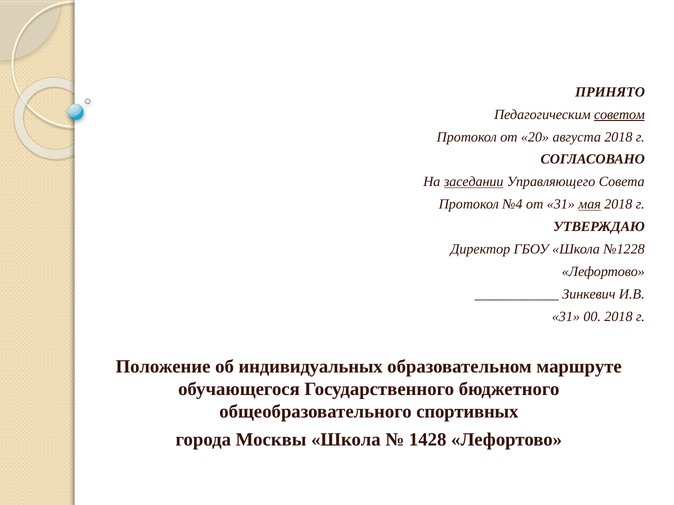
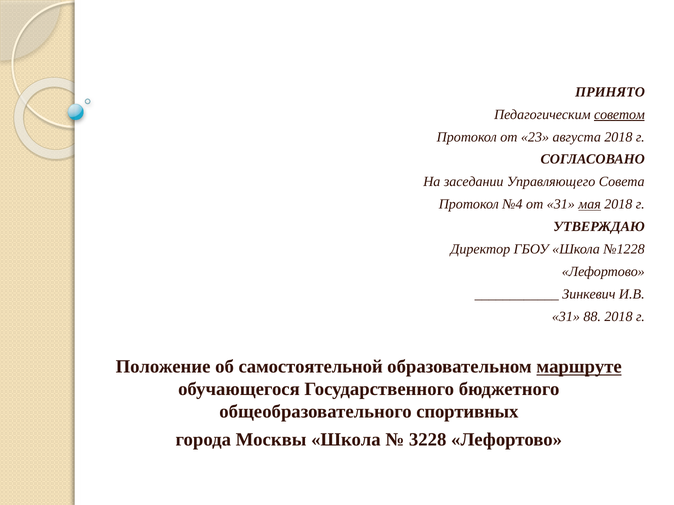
20: 20 -> 23 (535, 137)
заседании underline: present -> none (474, 182)
00: 00 -> 88 (592, 317)
индивидуальных: индивидуальных -> самостоятельной (311, 367)
маршруте underline: none -> present (579, 367)
1428: 1428 -> 3228 (428, 440)
